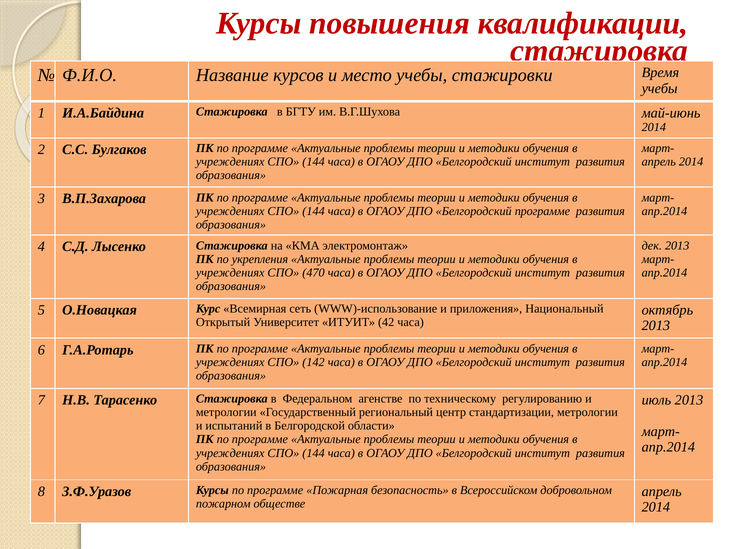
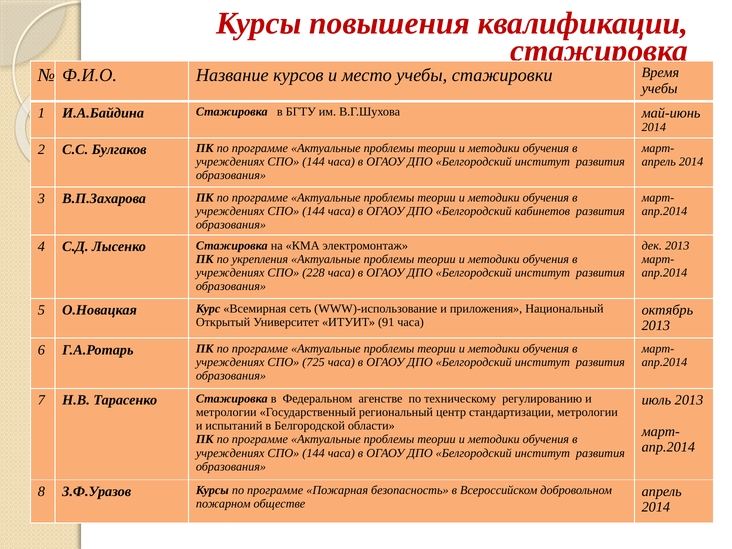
Белгородский программе: программе -> кабинетов (542, 211)
470: 470 -> 228 (314, 273)
42: 42 -> 91 (386, 322)
142: 142 -> 725 (314, 362)
